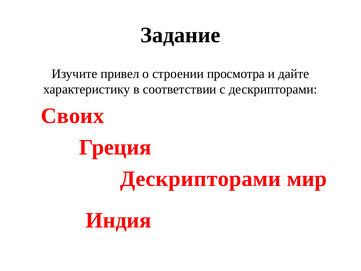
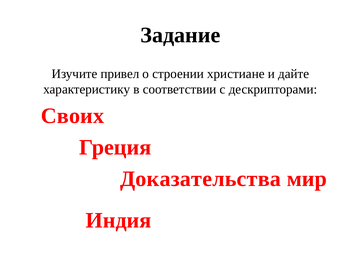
просмотра: просмотра -> христиане (236, 74)
Дескрипторами: Дескрипторами -> Доказательства (201, 179)
